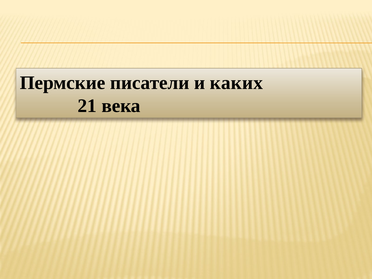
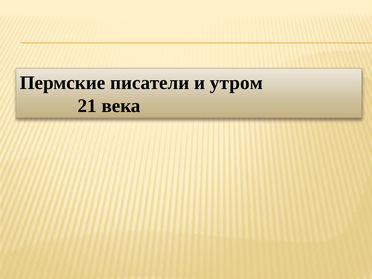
каких: каких -> утром (236, 83)
